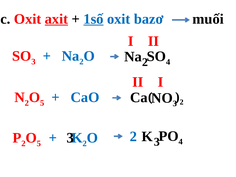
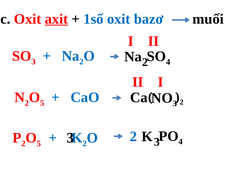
1số underline: present -> none (93, 19)
